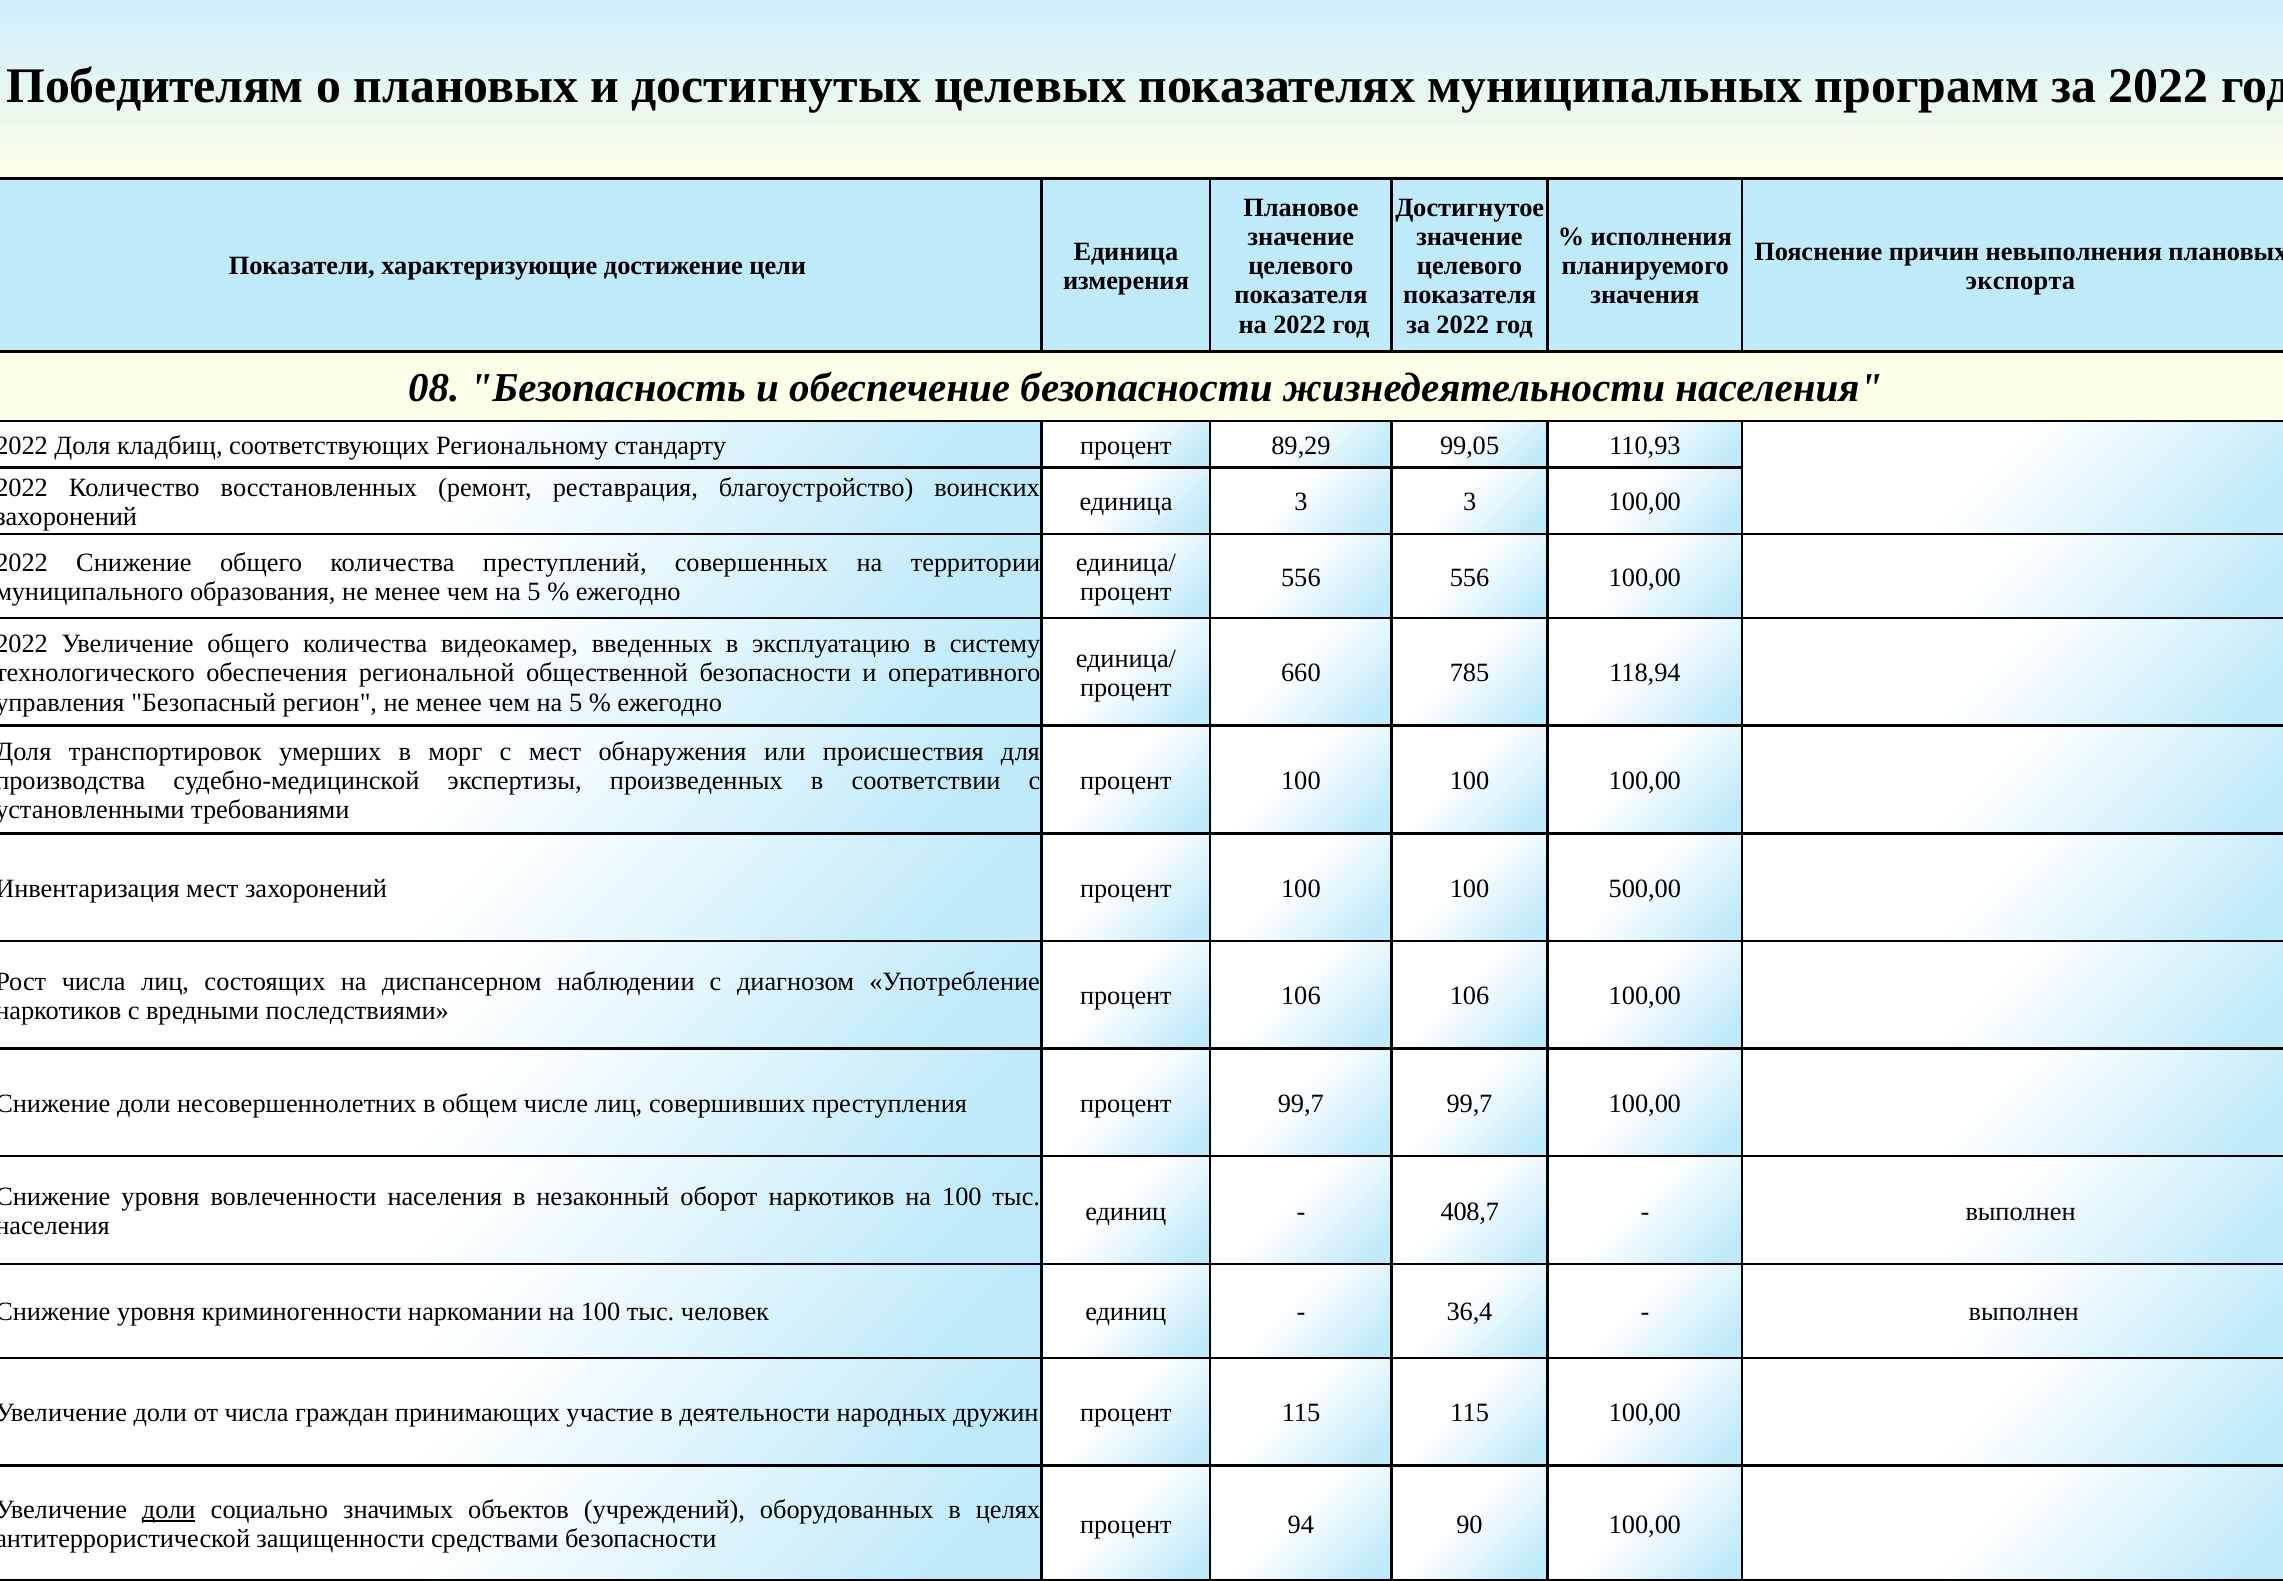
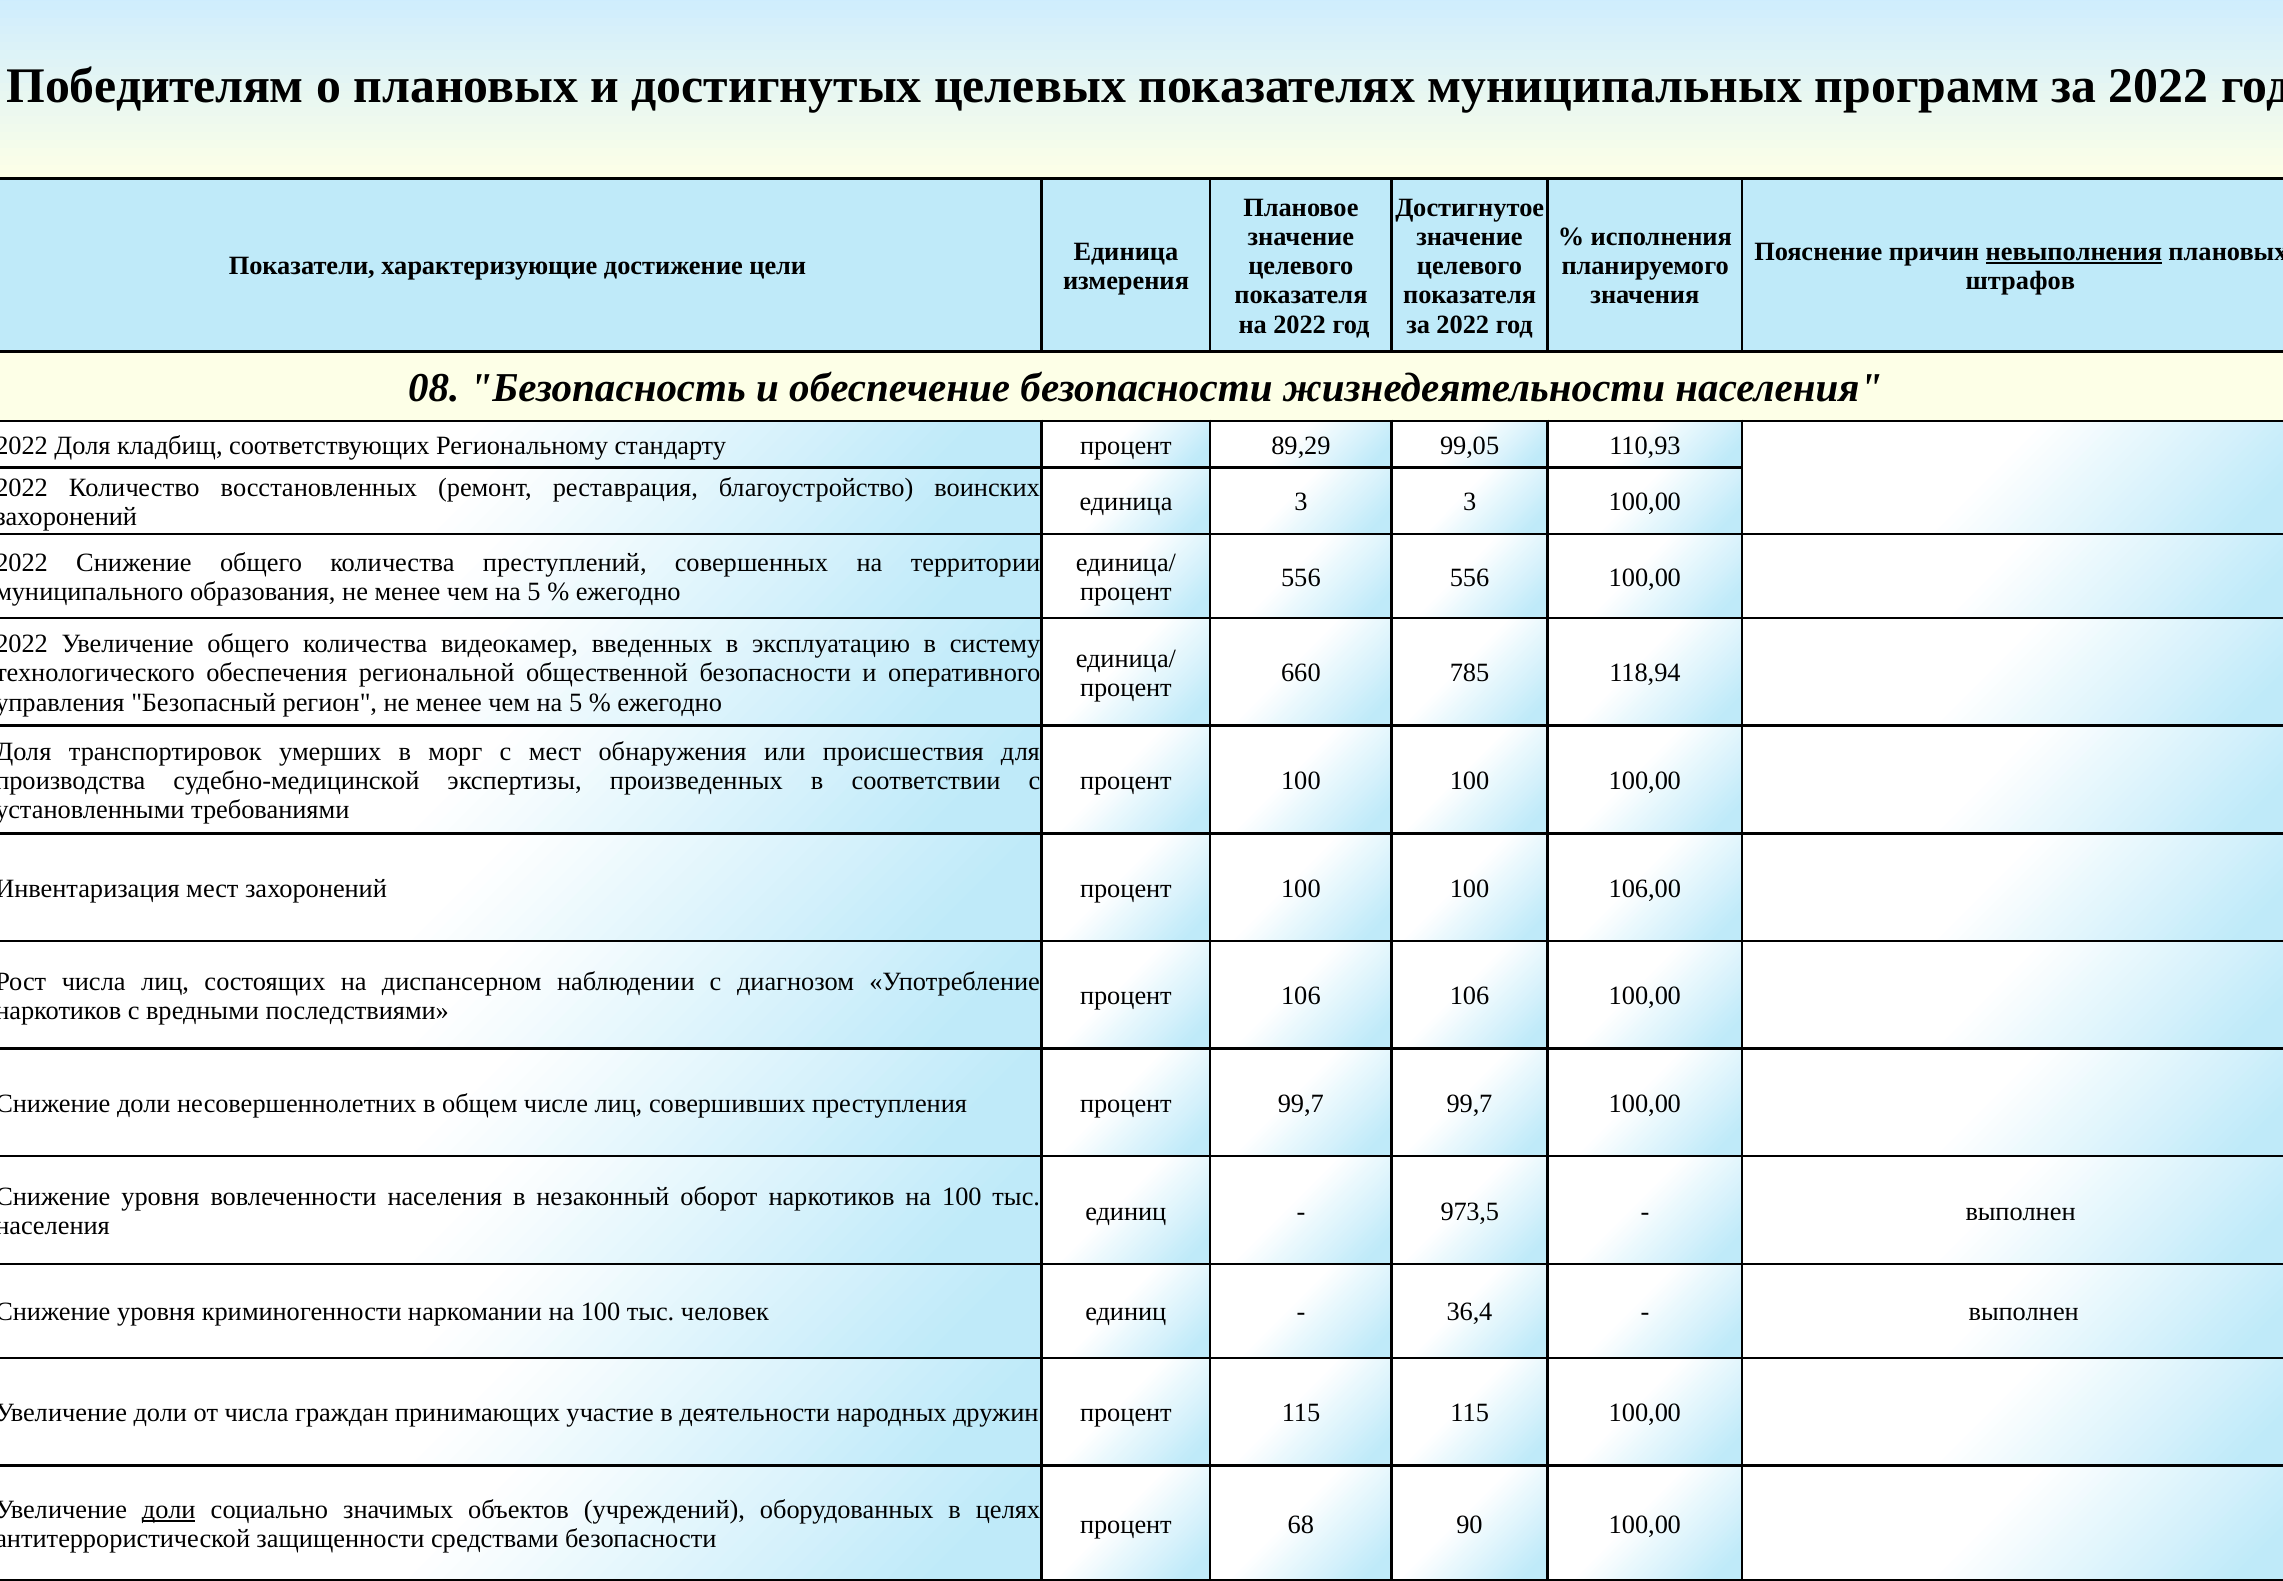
невыполнения underline: none -> present (2074, 251)
экспорта: экспорта -> штрафов (2020, 281)
500,00: 500,00 -> 106,00 (1645, 888)
408,7: 408,7 -> 973,5 (1470, 1211)
94: 94 -> 68 (1301, 1524)
